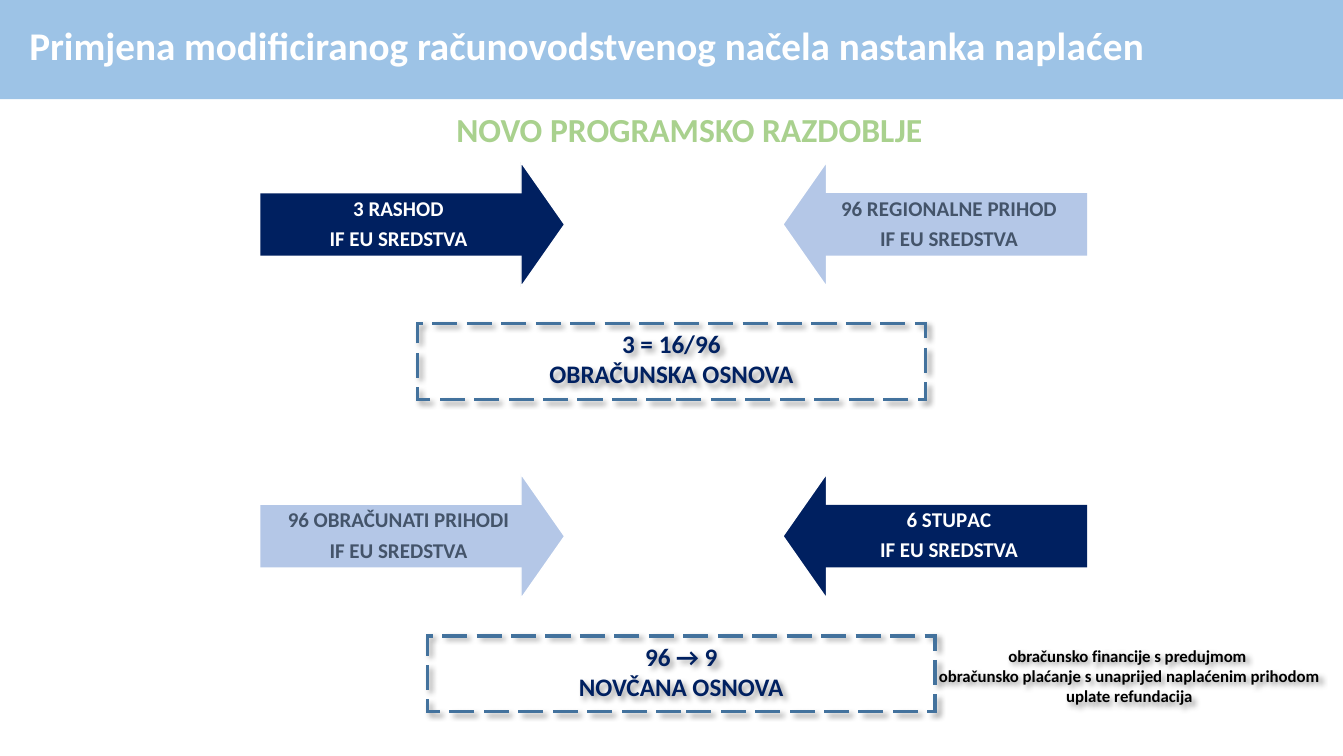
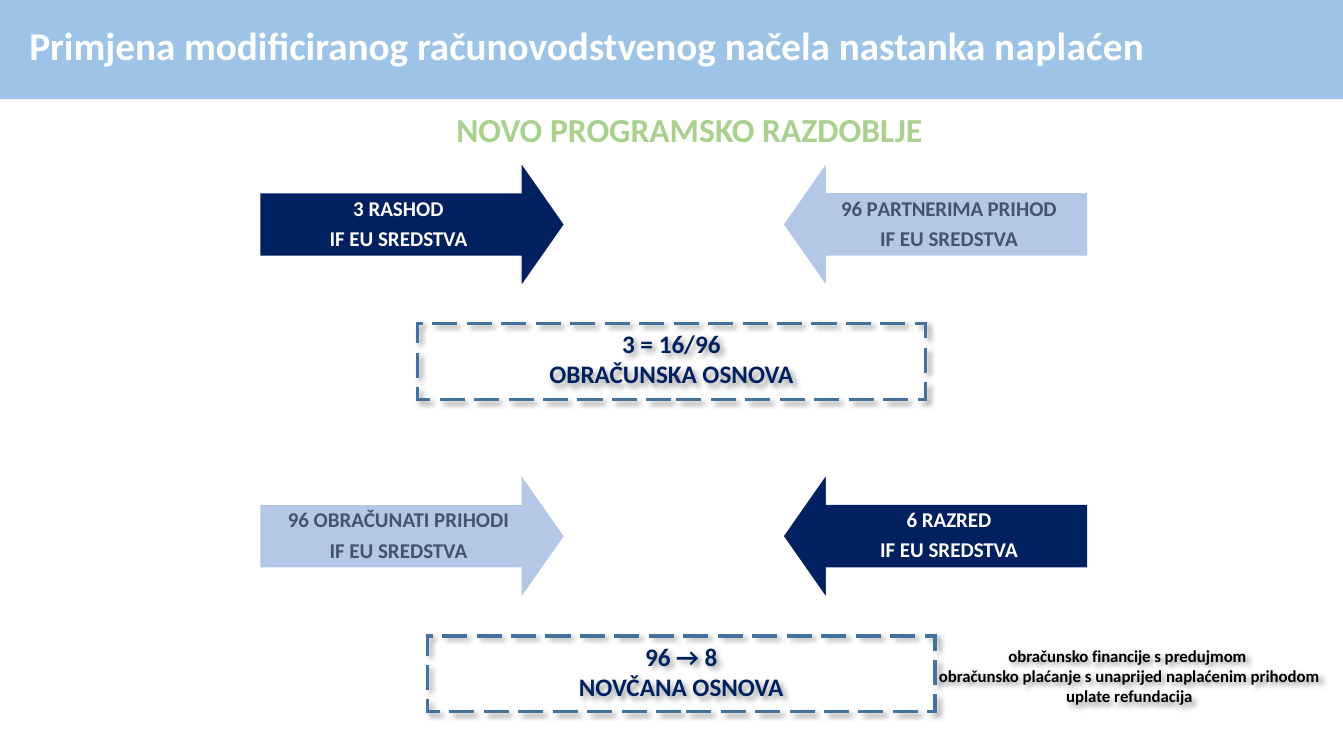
REGIONALNE: REGIONALNE -> PARTNERIMA (925, 209)
STUPAC: STUPAC -> RAZRED (957, 521)
9: 9 -> 8 (711, 657)
